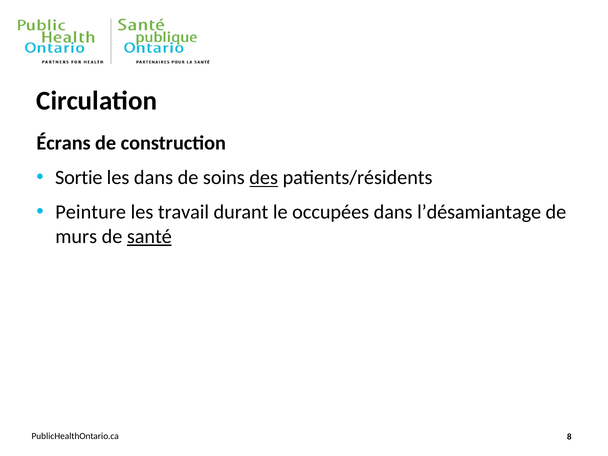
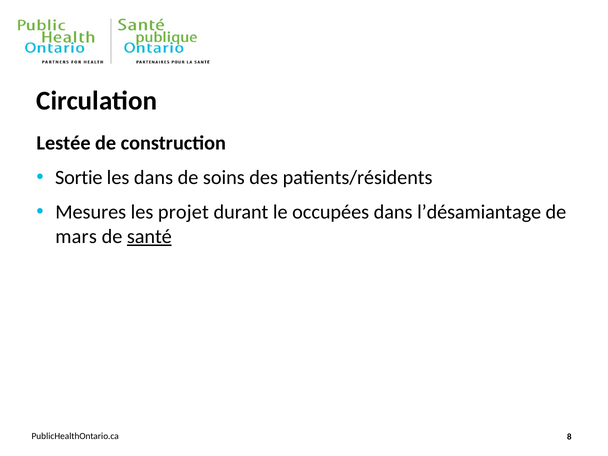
Écrans: Écrans -> Lestée (64, 143)
des underline: present -> none (264, 178)
Peinture: Peinture -> Mesures (91, 212)
travail: travail -> projet (183, 212)
murs: murs -> mars (76, 237)
